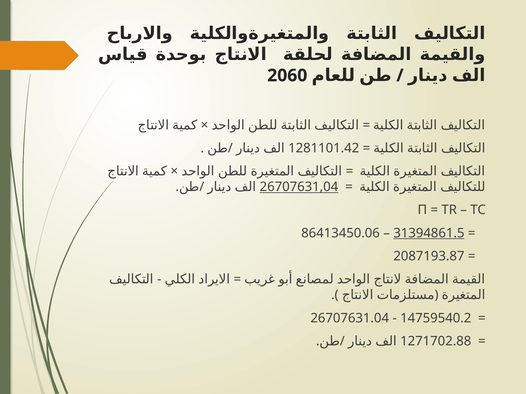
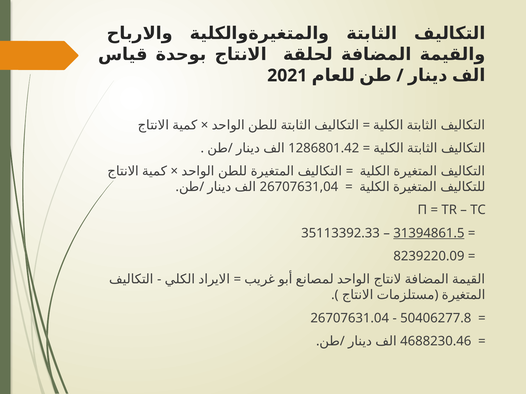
2060: 2060 -> 2021 (287, 76)
1281101.42: 1281101.42 -> 1286801.42 (324, 148)
26707631,04 underline: present -> none (299, 187)
86413450.06: 86413450.06 -> 35113392.33 (341, 233)
2087193.87: 2087193.87 -> 8239220.09 (429, 256)
14759540.2: 14759540.2 -> 50406277.8 (436, 318)
1271702.88: 1271702.88 -> 4688230.46 (436, 341)
